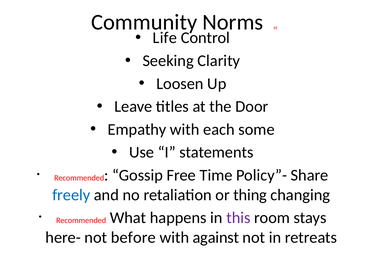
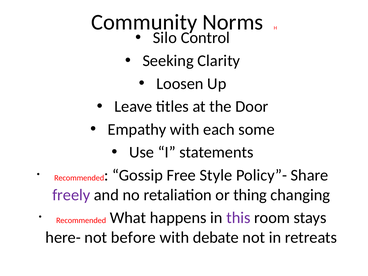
Life: Life -> Silo (165, 38)
Time: Time -> Style (216, 175)
freely colour: blue -> purple (71, 195)
against: against -> debate (216, 237)
